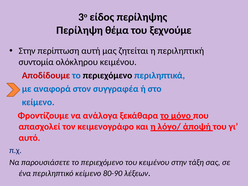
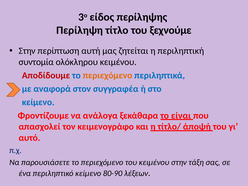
θέμα: θέμα -> τίτλο (117, 30)
περιεχόμενο colour: black -> orange (107, 75)
μόνο: μόνο -> είναι (181, 116)
λόγο/: λόγο/ -> τίτλο/ (169, 127)
